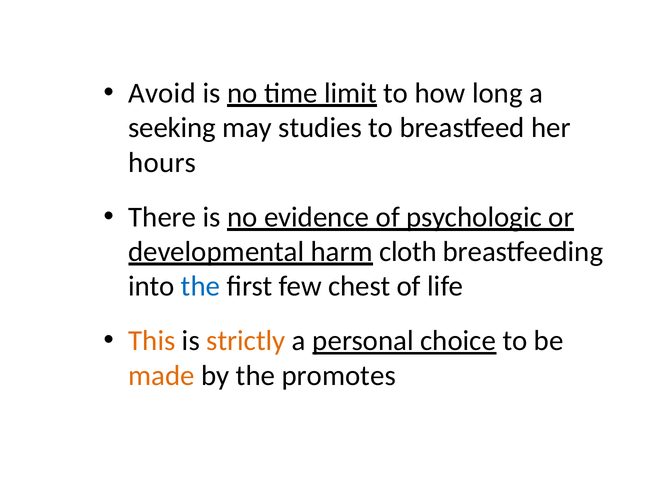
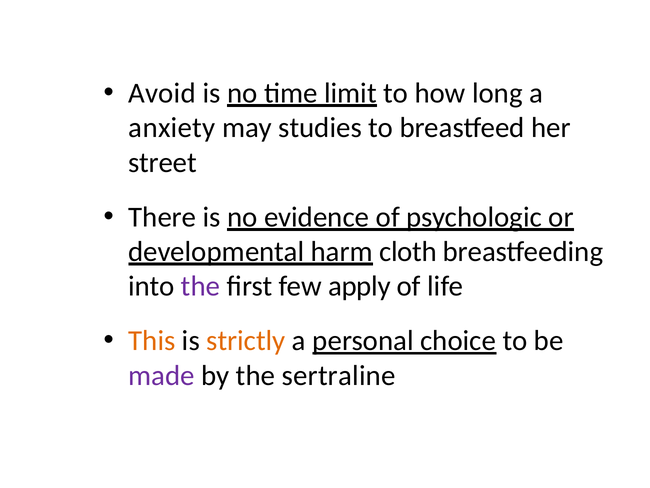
seeking: seeking -> anxiety (172, 128)
hours: hours -> street (163, 162)
the colour: blue -> purple (201, 286)
chest: chest -> apply (359, 286)
made colour: orange -> purple (161, 375)
promotes: promotes -> sertraline (339, 375)
